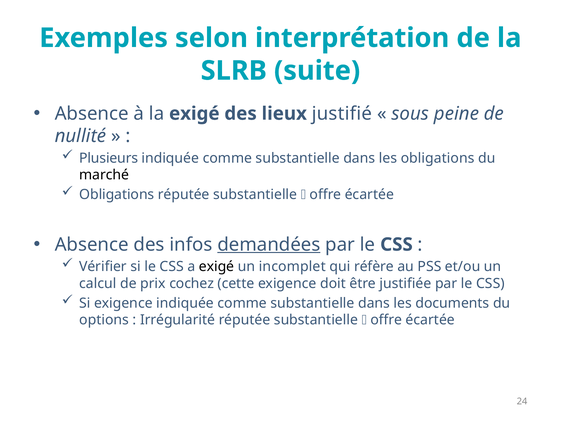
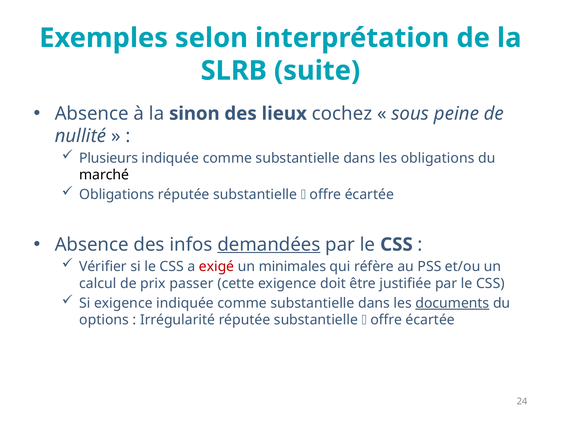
la exigé: exigé -> sinon (194, 114)
justifié: justifié -> cochez (342, 114)
exigé colour: black -> red (217, 267)
incomplet: incomplet -> minimales (292, 267)
cochez: cochez -> passer (192, 283)
documents underline: none -> present (452, 303)
